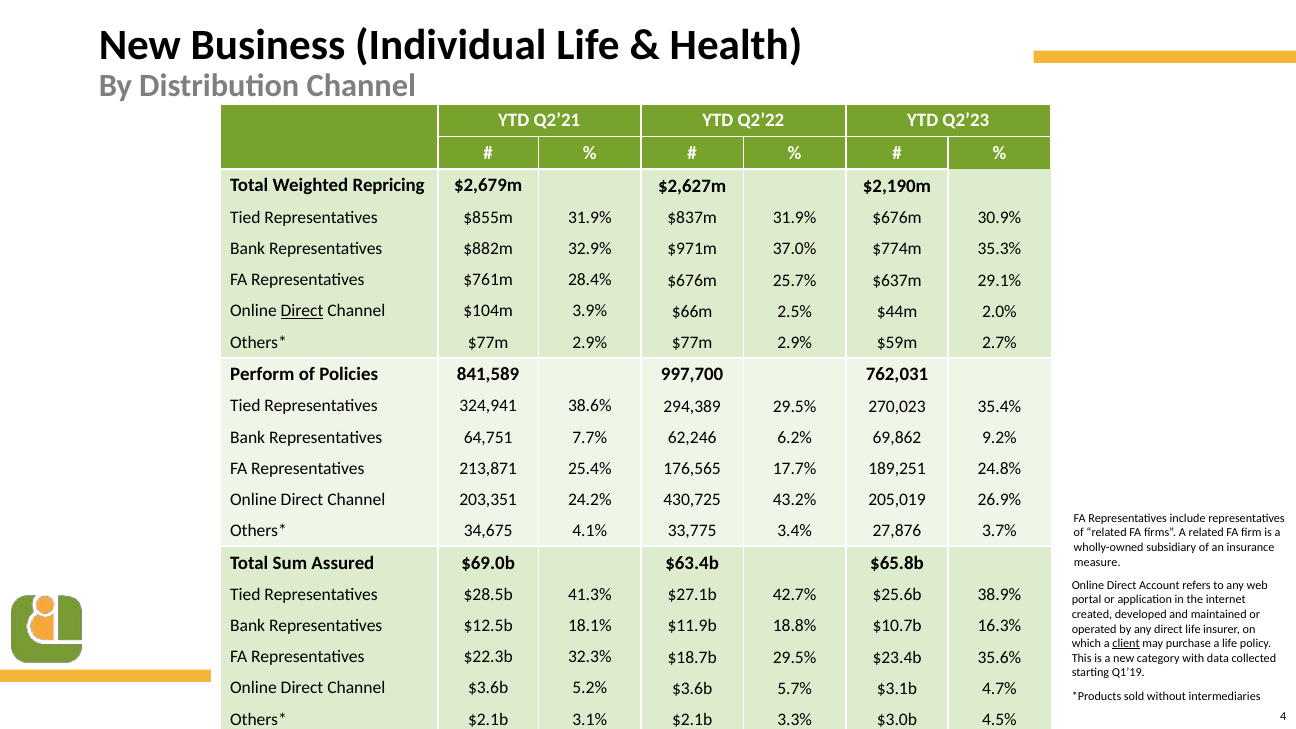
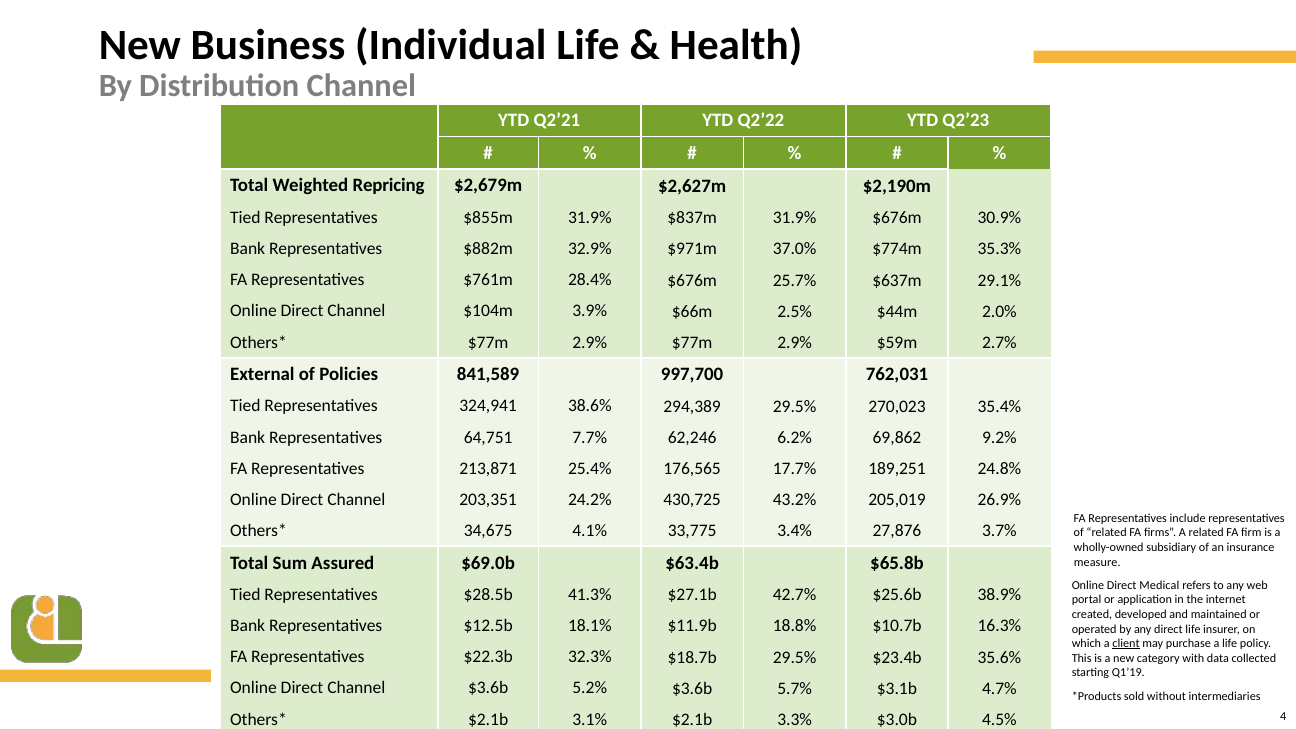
Direct underline: present -> none (302, 311)
Perform: Perform -> External (262, 374)
Account: Account -> Medical (1159, 585)
